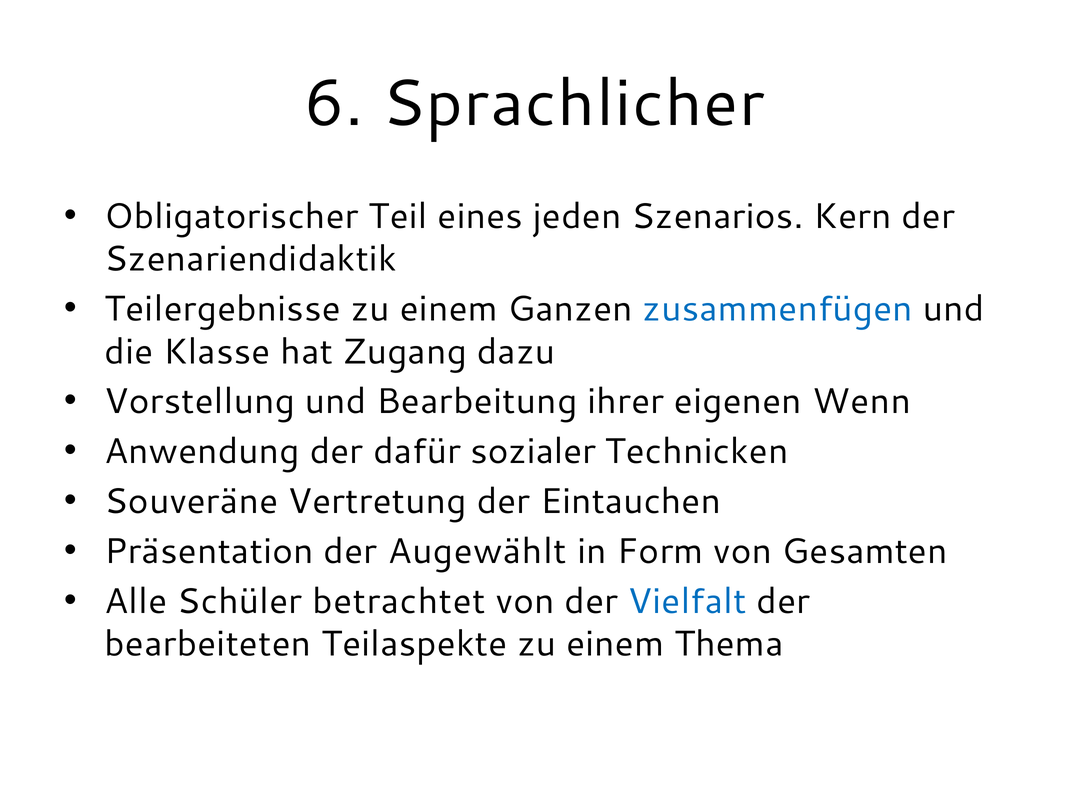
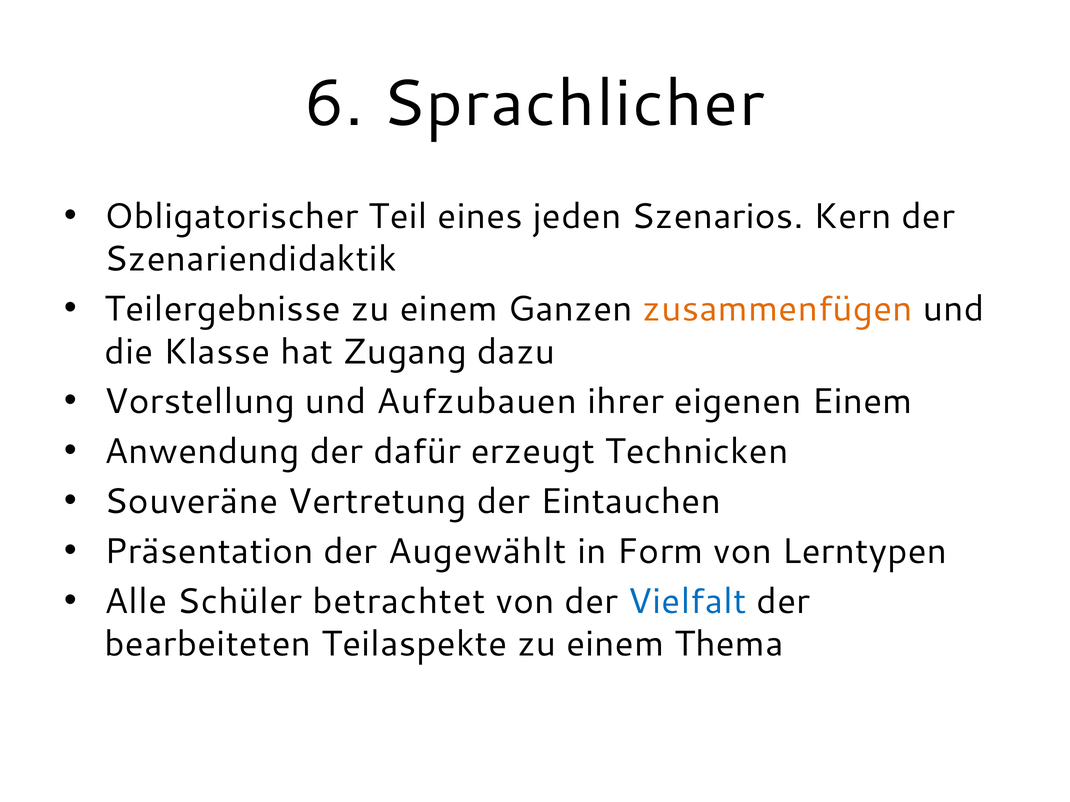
zusammenfügen colour: blue -> orange (778, 309)
Bearbeitung: Bearbeitung -> Aufzubauen (477, 402)
eigenen Wenn: Wenn -> Einem (862, 402)
sozialer: sozialer -> erzeugt (533, 452)
Gesamten: Gesamten -> Lerntypen (865, 552)
